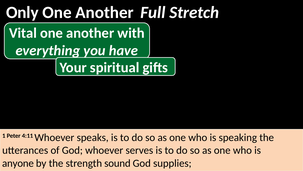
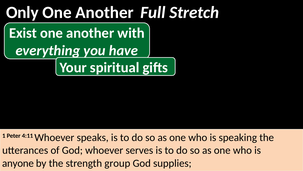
Vital: Vital -> Exist (23, 33)
sound: sound -> group (117, 163)
